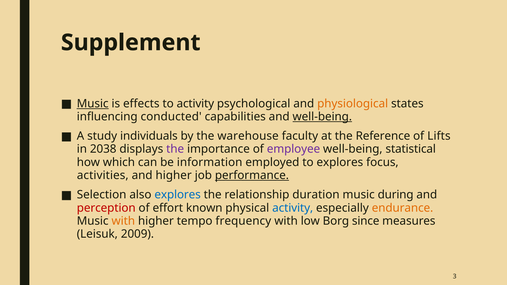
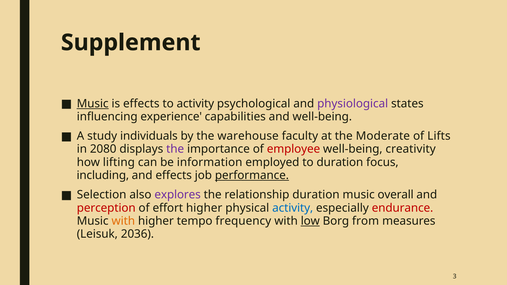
physiological colour: orange -> purple (353, 104)
conducted: conducted -> experience (171, 117)
well-being underline: present -> none (322, 117)
Reference: Reference -> Moderate (383, 136)
2038: 2038 -> 2080 (103, 149)
employee colour: purple -> red (294, 149)
statistical: statistical -> creativity (411, 149)
which: which -> lifting (119, 162)
to explores: explores -> duration (340, 162)
activities: activities -> including (103, 175)
and higher: higher -> effects (174, 175)
explores colour: blue -> purple (178, 195)
during: during -> overall (396, 195)
effort known: known -> higher (204, 208)
endurance colour: orange -> red (403, 208)
low underline: none -> present (310, 221)
since: since -> from (366, 221)
2009: 2009 -> 2036 (137, 234)
